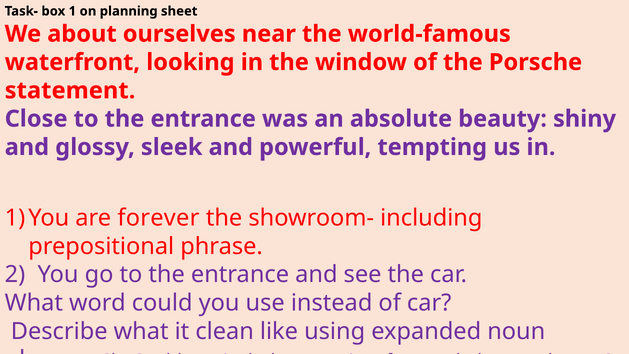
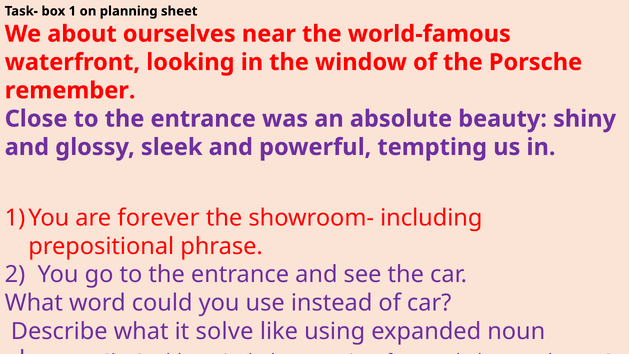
statement: statement -> remember (70, 91)
clean: clean -> solve (225, 331)
